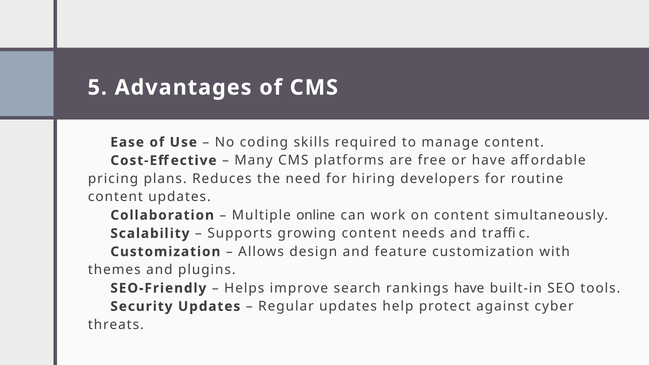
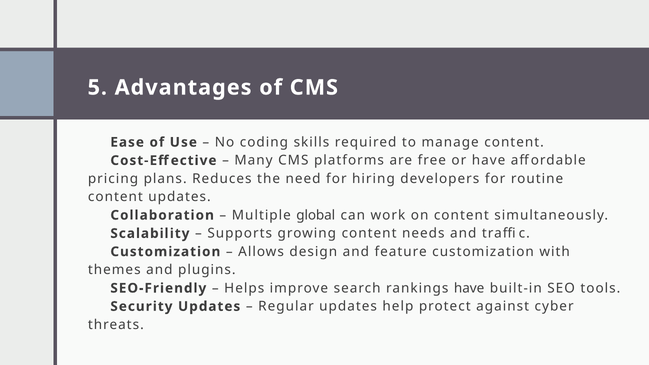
online: online -> global (316, 215)
